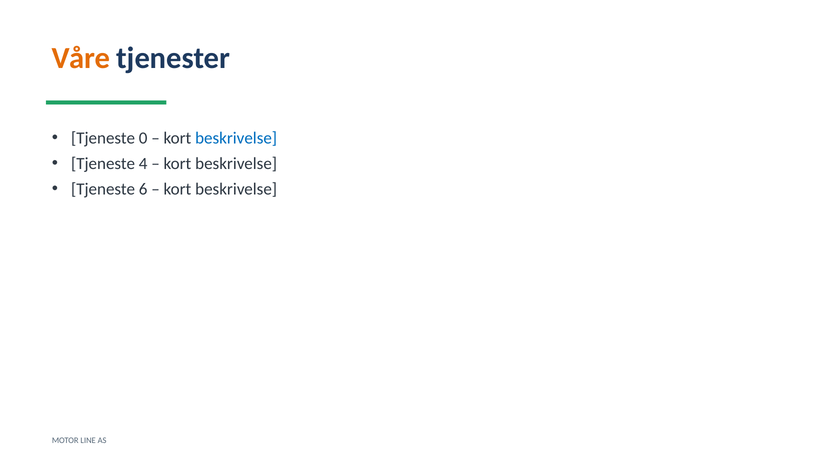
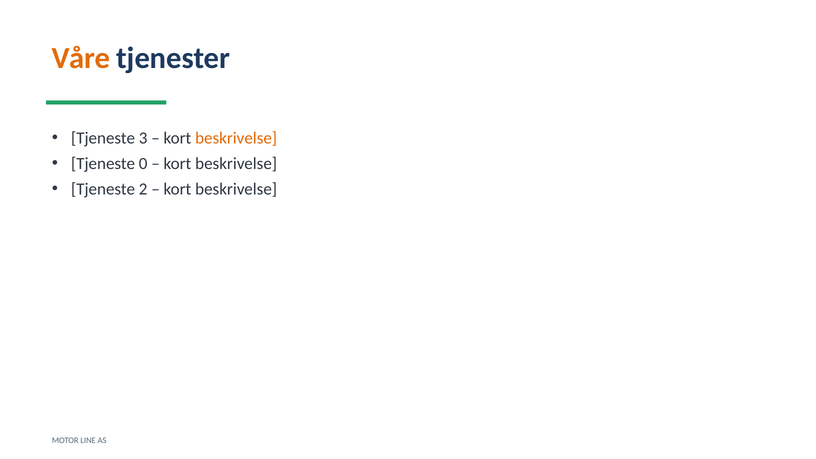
0: 0 -> 3 (143, 138)
beskrivelse colour: blue -> orange (236, 138)
4: 4 -> 0 (143, 164)
6: 6 -> 2 (143, 189)
